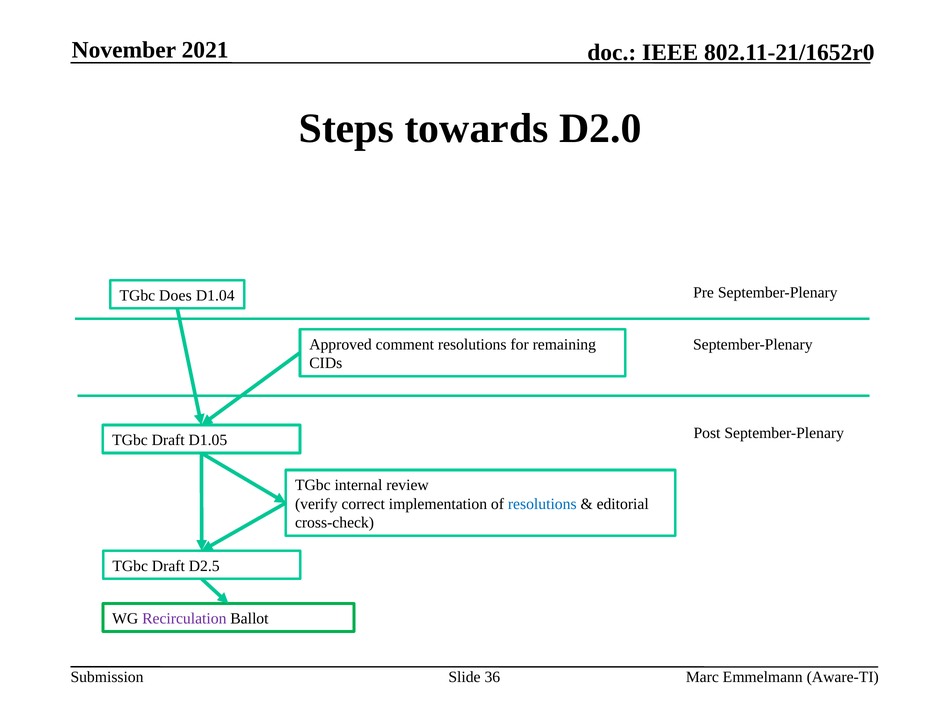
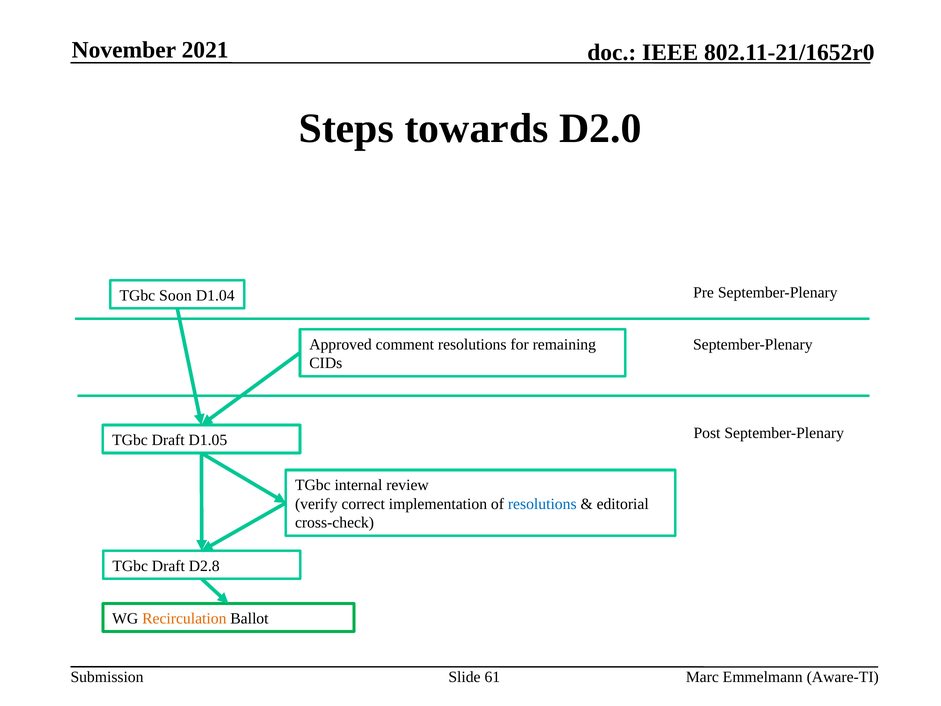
Does: Does -> Soon (175, 295)
D2.5: D2.5 -> D2.8 (204, 566)
Recirculation colour: purple -> orange (184, 618)
36: 36 -> 61 (492, 677)
